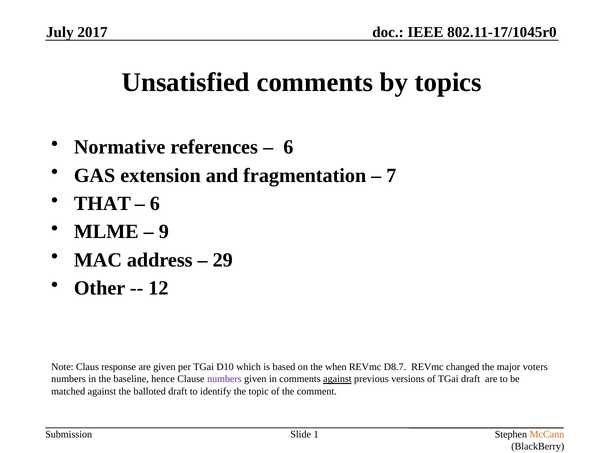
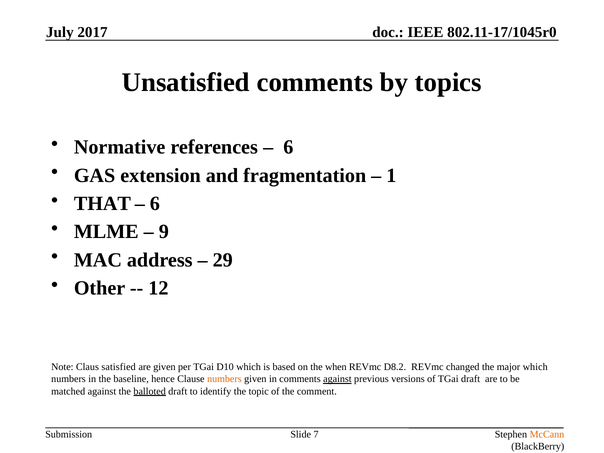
7: 7 -> 1 (391, 175)
response: response -> satisfied (119, 367)
D8.7: D8.7 -> D8.2 (395, 367)
major voters: voters -> which (535, 367)
numbers colour: purple -> orange (224, 379)
balloted underline: none -> present (150, 391)
1: 1 -> 7 (316, 434)
